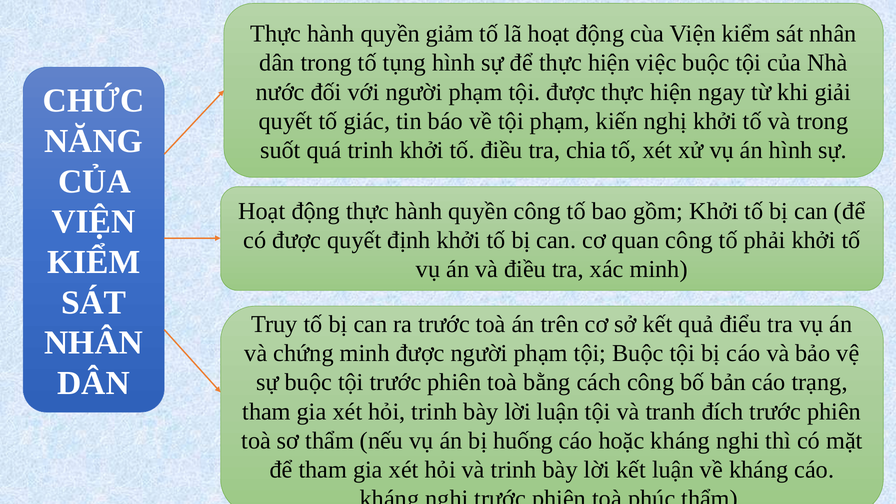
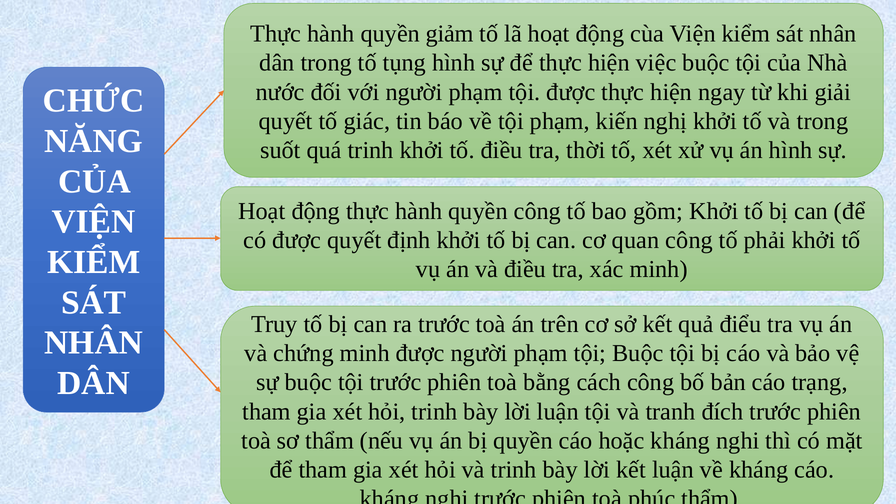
chia: chia -> thời (586, 150)
bị huống: huống -> quyền (523, 441)
